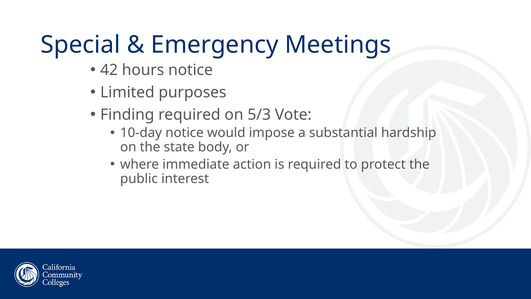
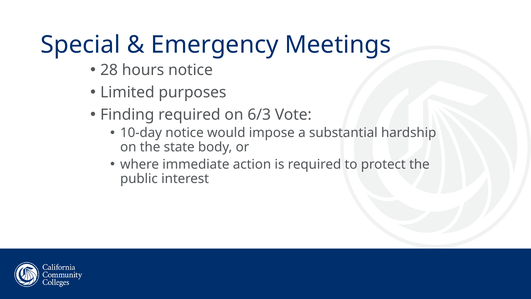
42: 42 -> 28 (109, 70)
5/3: 5/3 -> 6/3 (259, 114)
